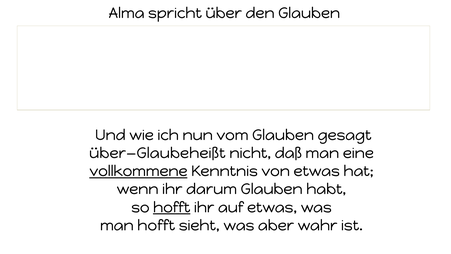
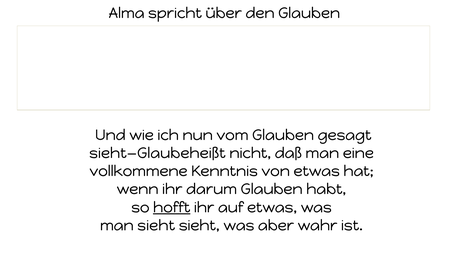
über—Glaubeheißt: über—Glaubeheißt -> sieht—Glaubeheißt (157, 153)
vollkommene underline: present -> none (138, 171)
man hofft: hofft -> sieht (156, 225)
